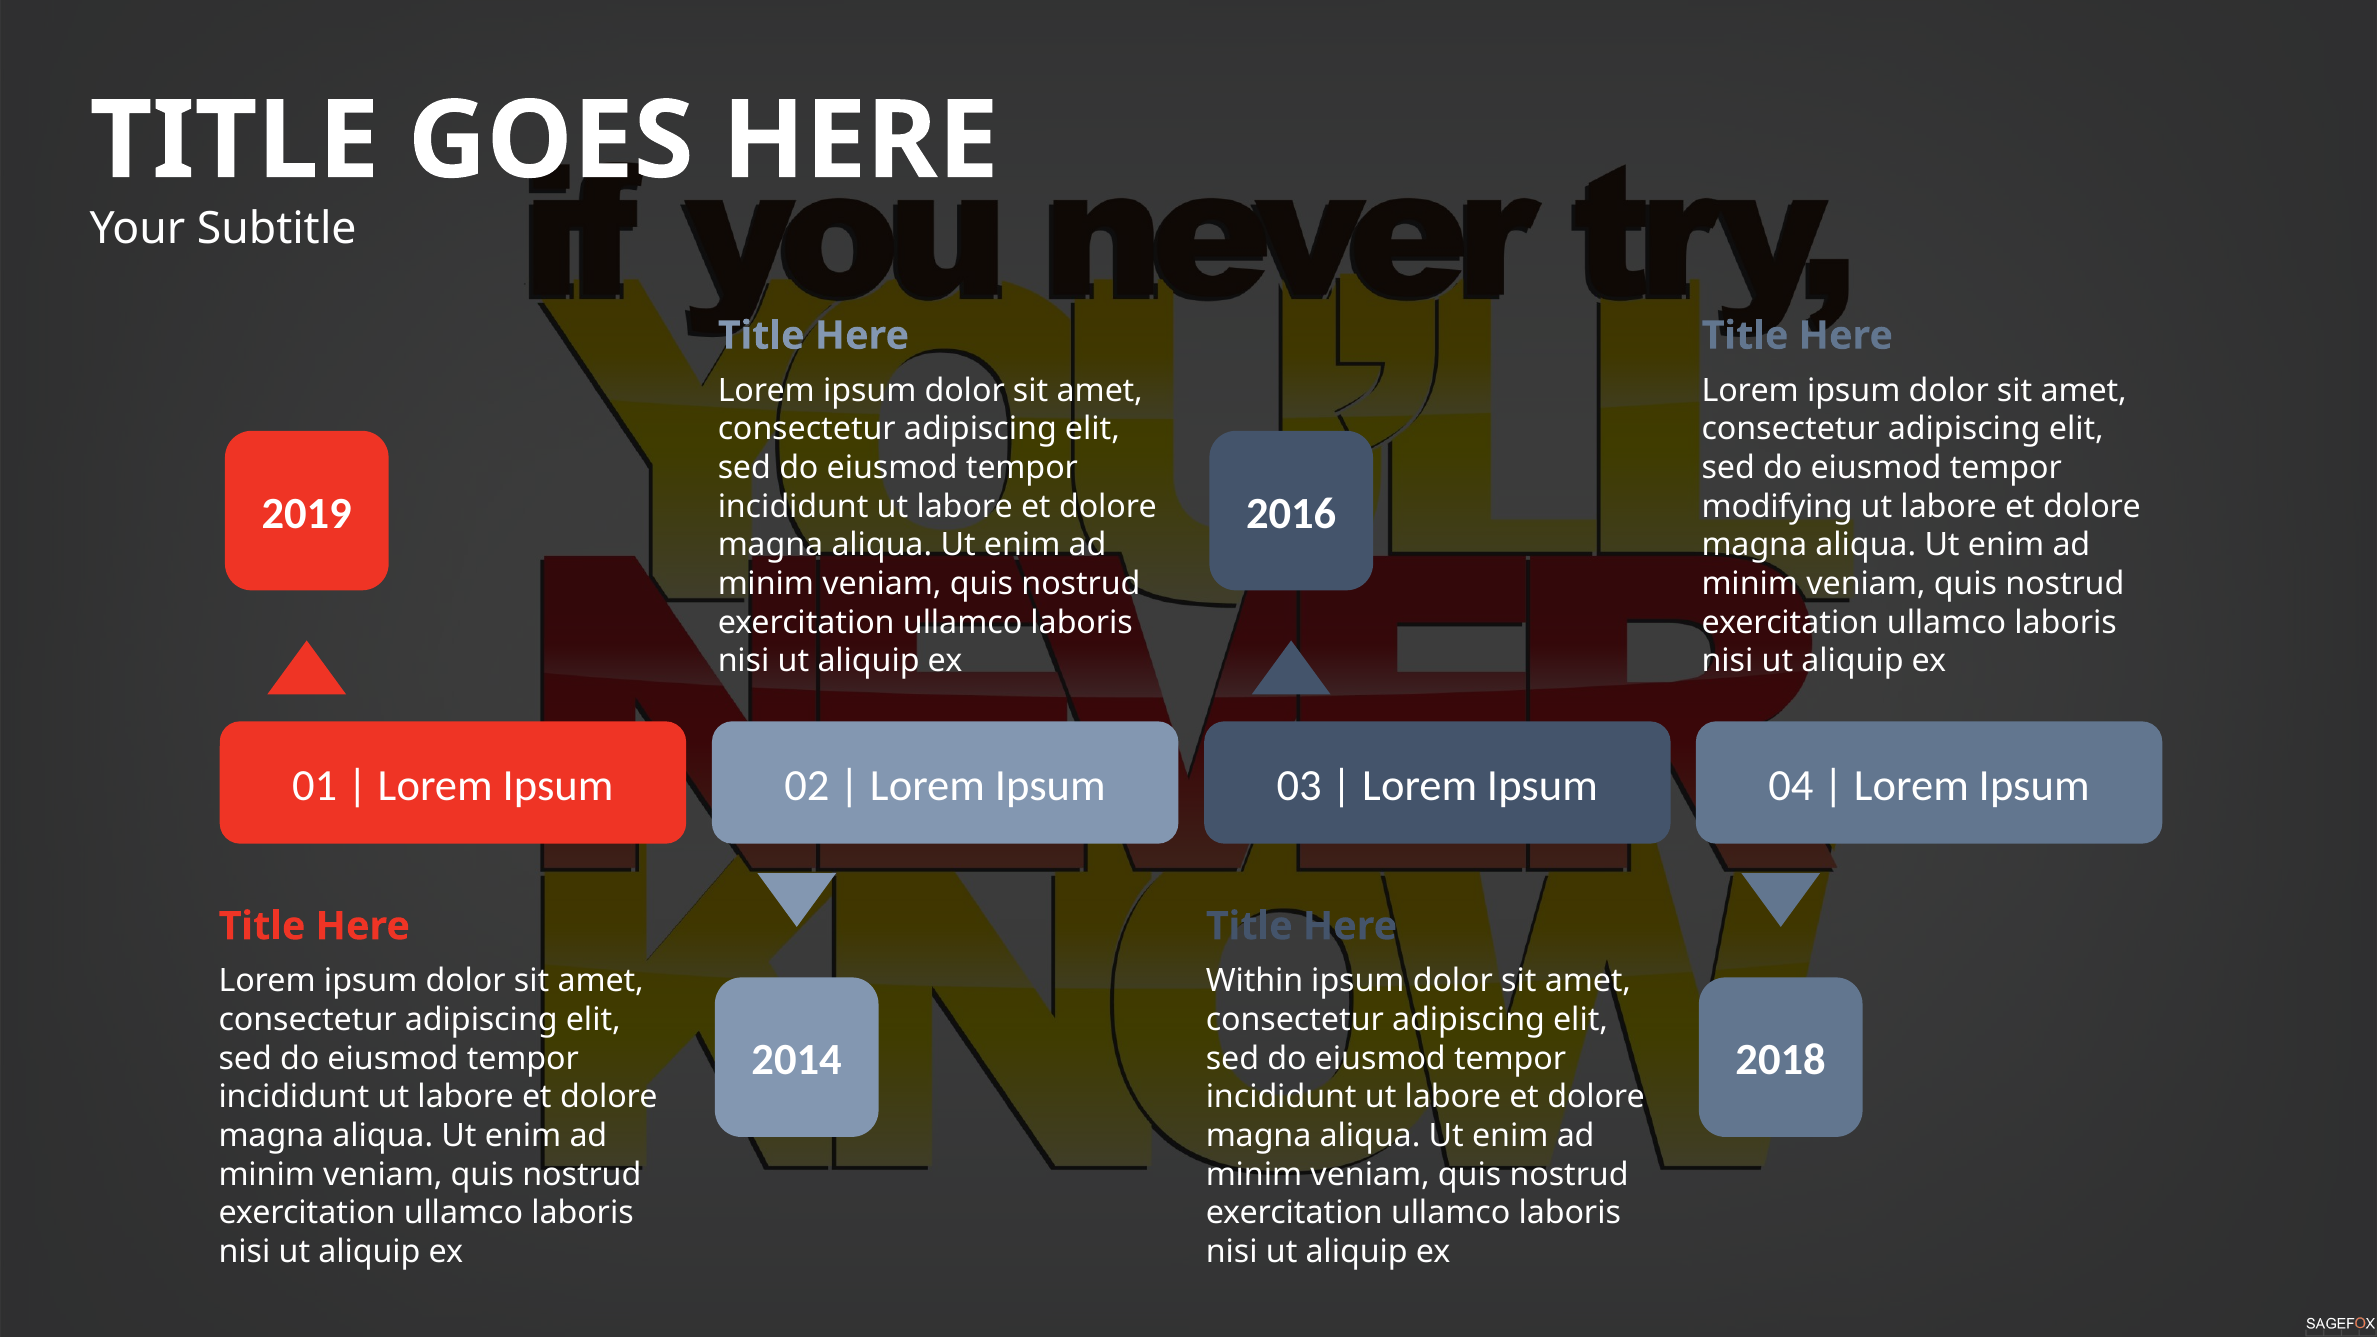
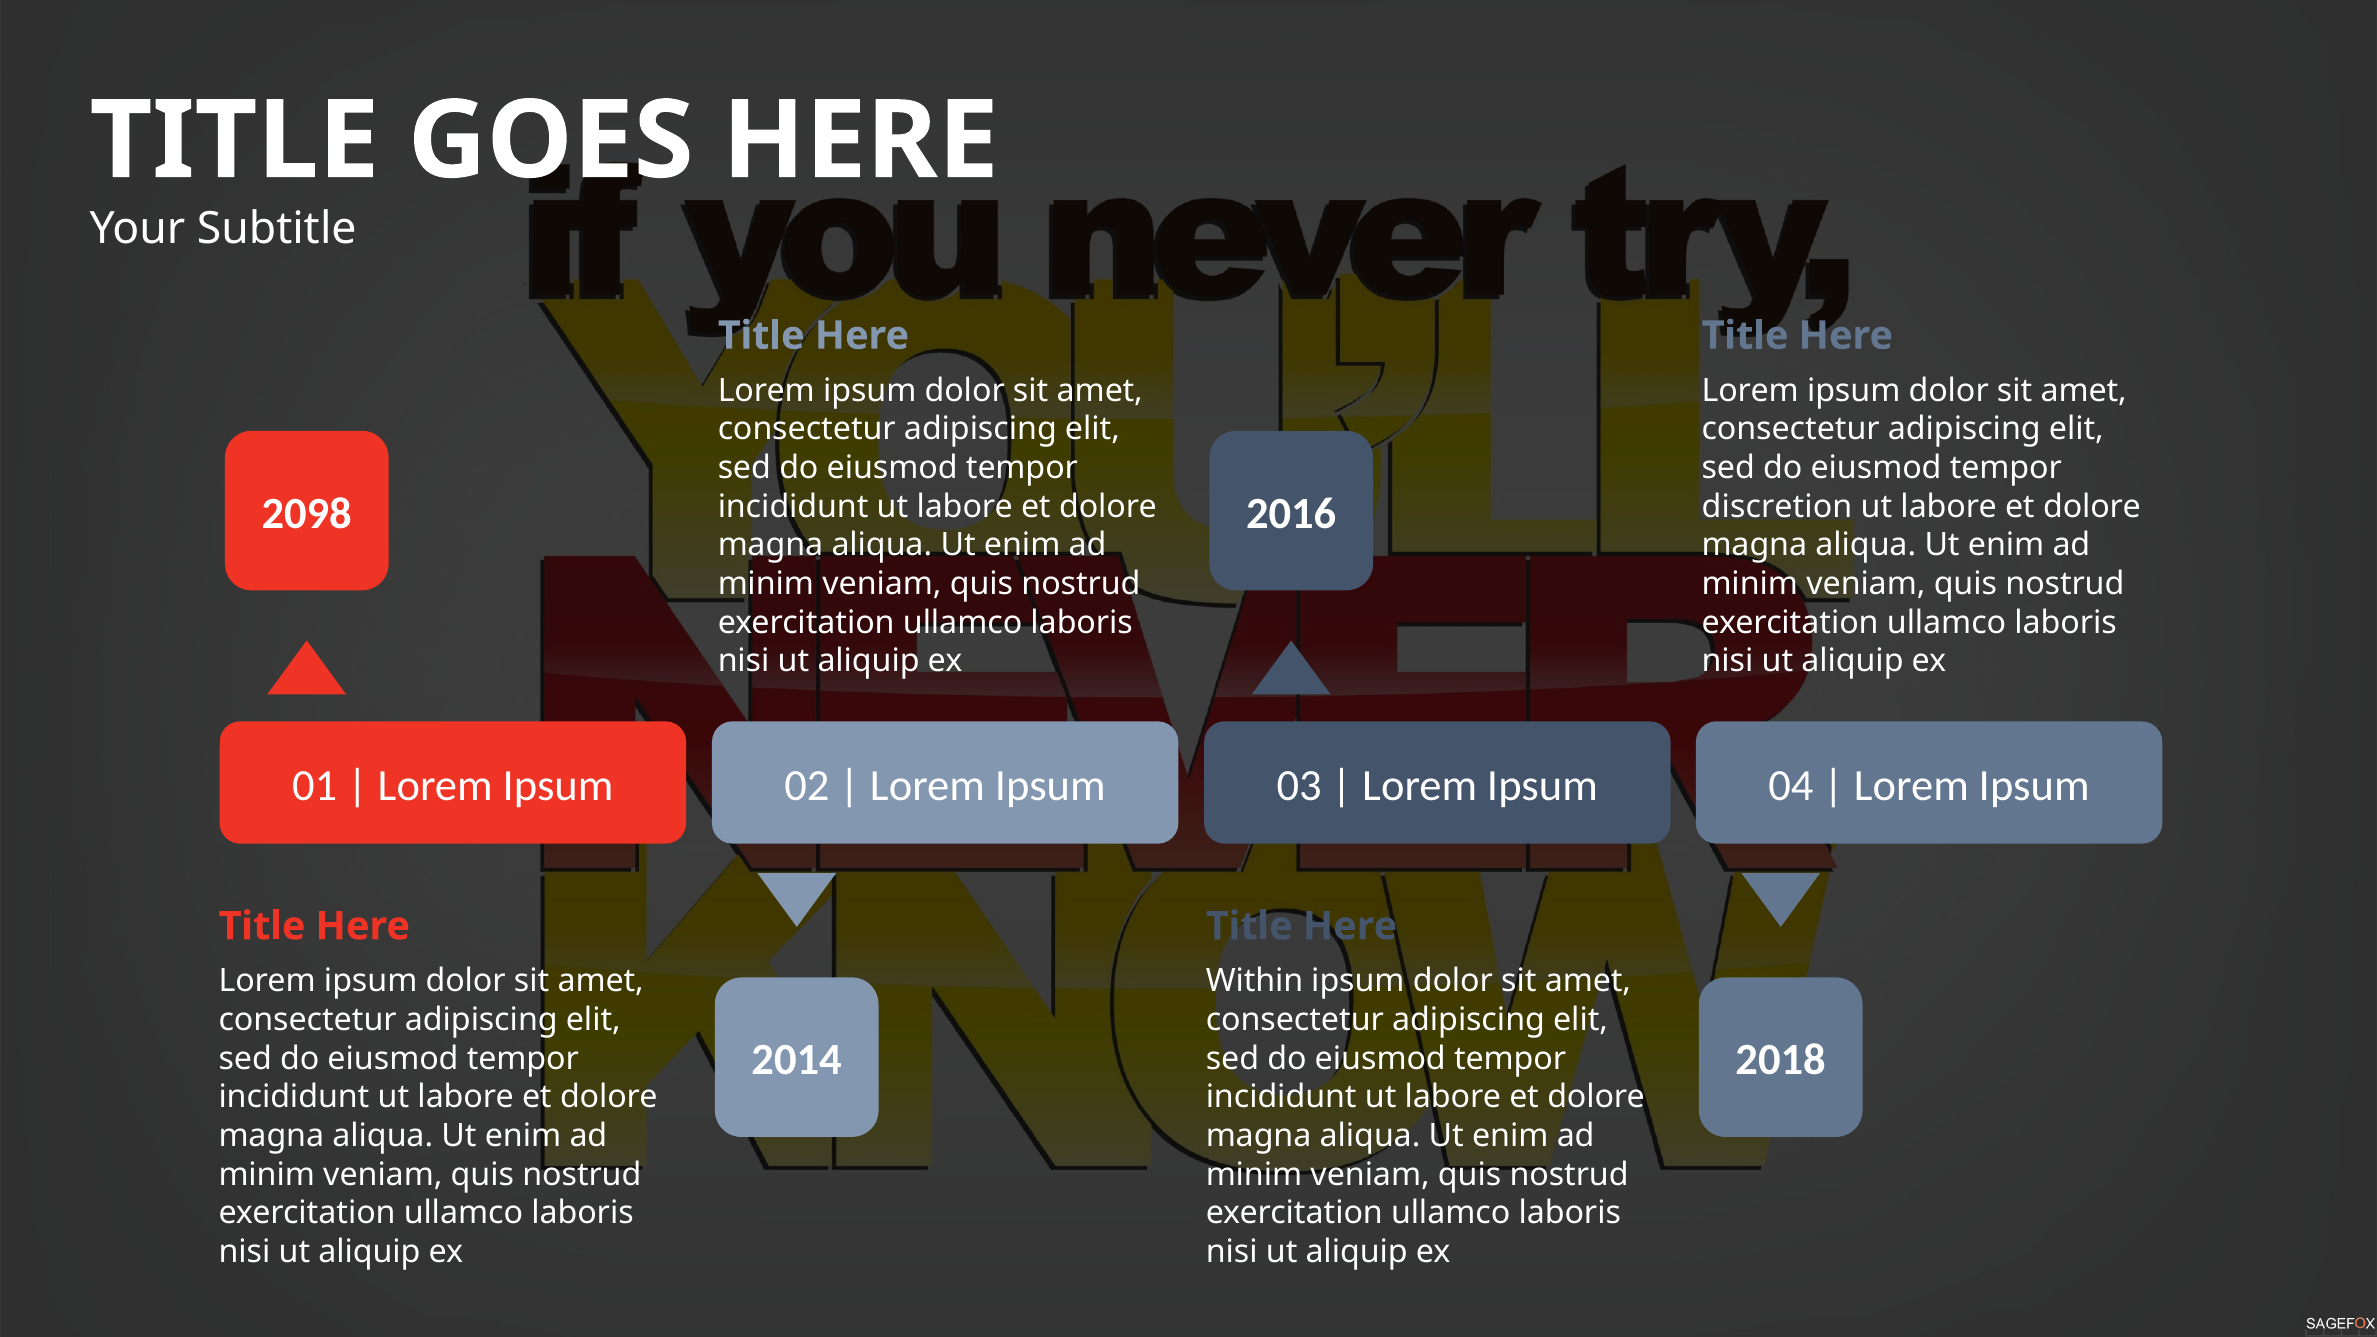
2019: 2019 -> 2098 (307, 514)
modifying: modifying -> discretion (1777, 507)
